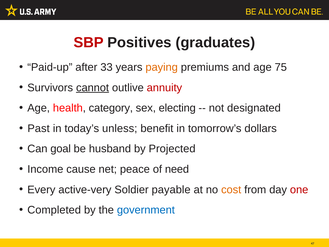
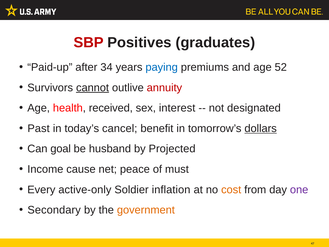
33: 33 -> 34 (107, 67)
paying colour: orange -> blue (162, 67)
75: 75 -> 52 (281, 67)
category: category -> received (111, 108)
electing: electing -> interest (177, 108)
unless: unless -> cancel (120, 128)
dollars underline: none -> present (261, 128)
need: need -> must (177, 169)
active-very: active-very -> active-only (85, 189)
payable: payable -> inflation (171, 189)
one colour: red -> purple (299, 189)
Completed: Completed -> Secondary (54, 210)
government colour: blue -> orange (146, 210)
